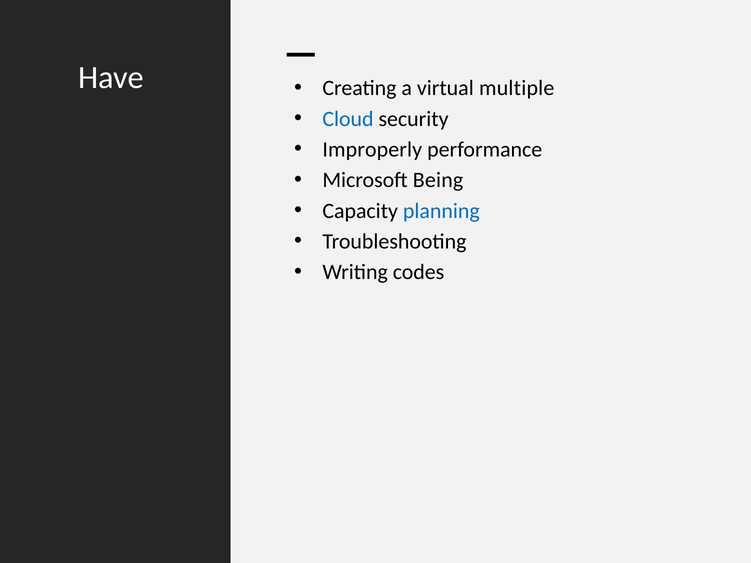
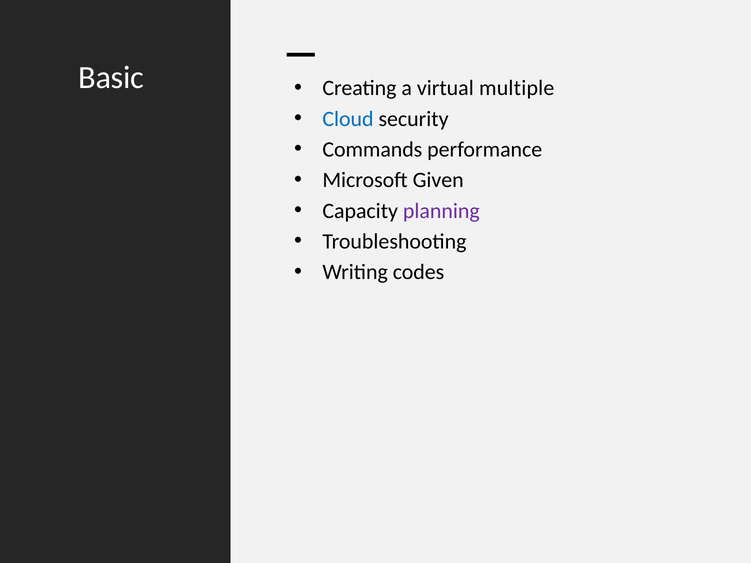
Have: Have -> Basic (111, 78)
Improperly: Improperly -> Commands (372, 150)
Being: Being -> Given (438, 180)
planning colour: blue -> purple (441, 211)
